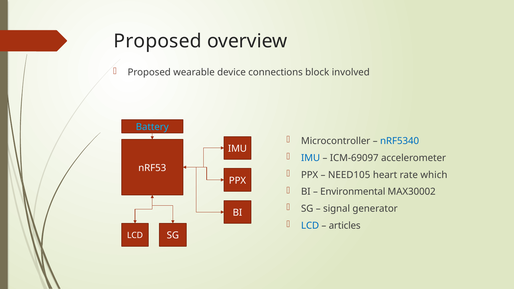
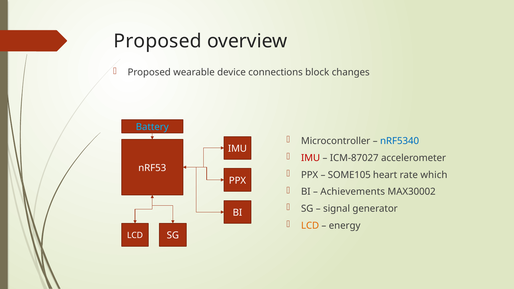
involved: involved -> changes (351, 72)
IMU colour: blue -> red (311, 158)
ICM-69097: ICM-69097 -> ICM-87027 (354, 158)
NEED105: NEED105 -> SOME105 (349, 175)
Environmental: Environmental -> Achievements (353, 192)
LCD colour: blue -> orange (310, 226)
articles: articles -> energy (345, 226)
